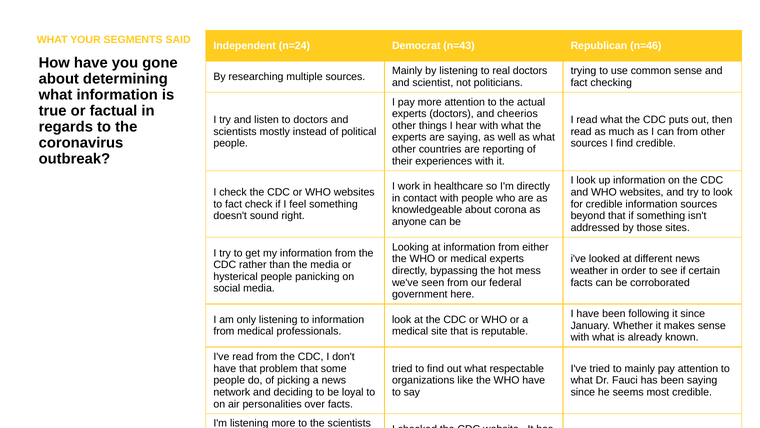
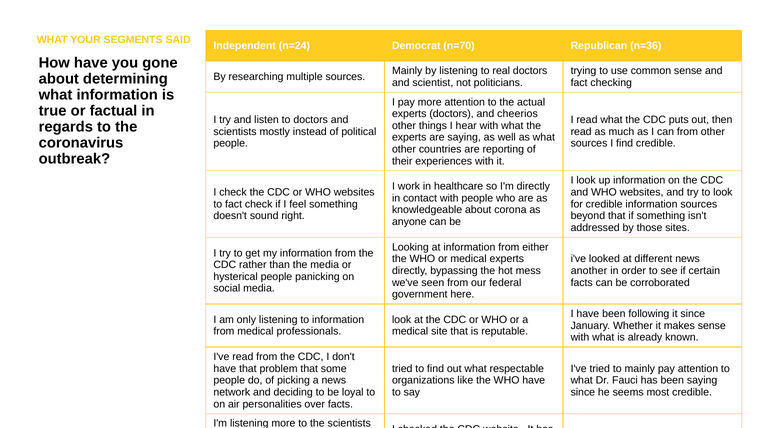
n=43: n=43 -> n=70 (459, 46)
n=46: n=46 -> n=36 (646, 46)
weather: weather -> another (589, 270)
